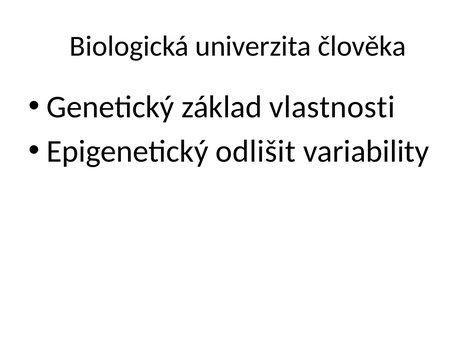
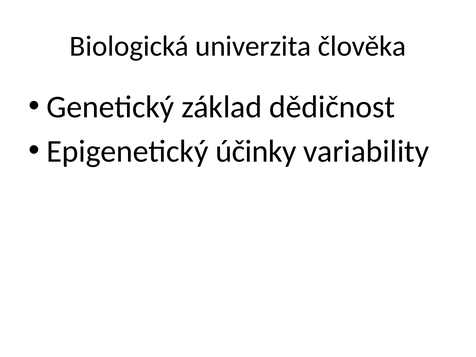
vlastnosti: vlastnosti -> dědičnost (332, 107)
odlišit: odlišit -> účinky (256, 151)
